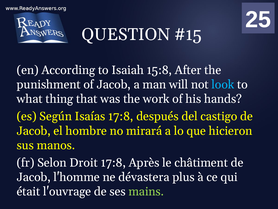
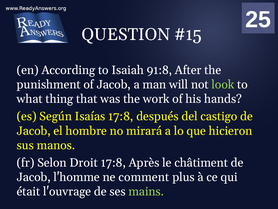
15:8: 15:8 -> 91:8 (159, 70)
look colour: light blue -> light green (223, 84)
dévastera: dévastera -> comment (144, 177)
